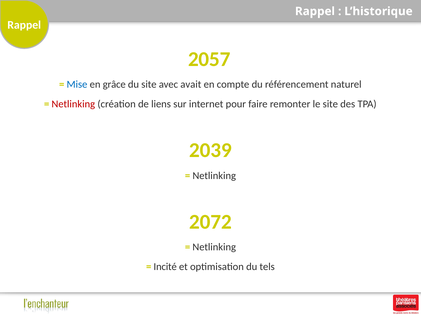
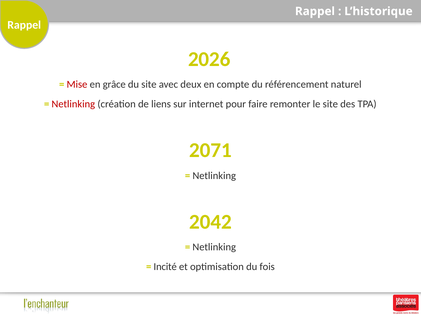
2057: 2057 -> 2026 (209, 59)
Mise colour: blue -> red (77, 85)
avait: avait -> deux (191, 85)
2039: 2039 -> 2071 (210, 151)
2072: 2072 -> 2042 (210, 222)
tels: tels -> fois (267, 267)
